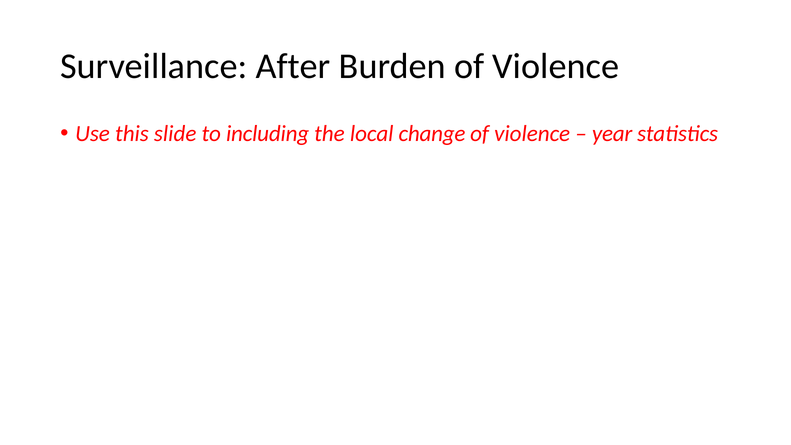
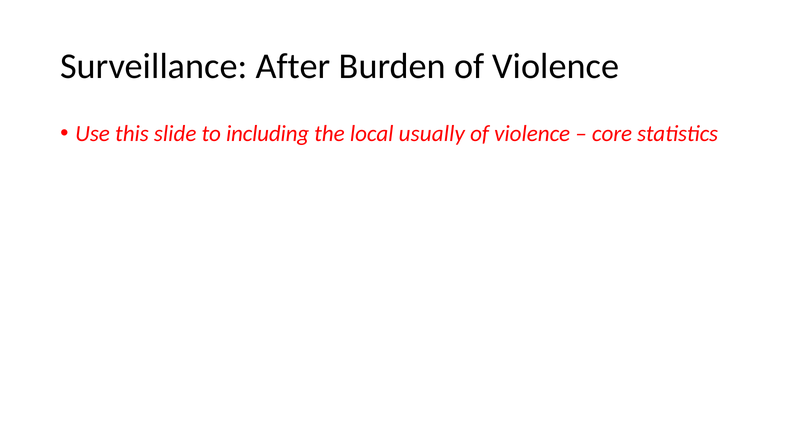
change: change -> usually (432, 134)
year: year -> core (612, 134)
